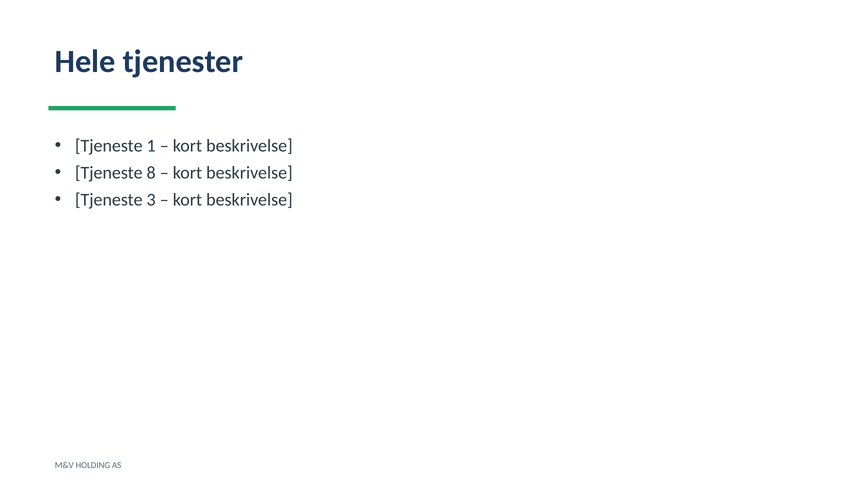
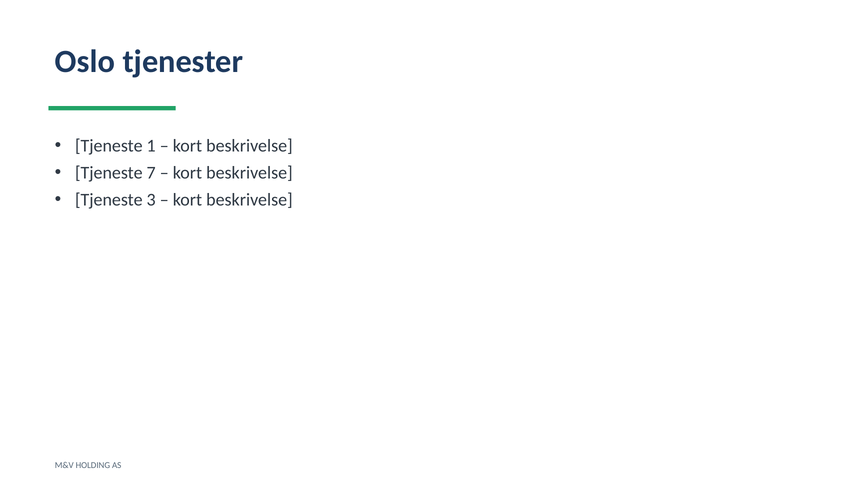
Hele: Hele -> Oslo (85, 62)
8: 8 -> 7 (151, 173)
